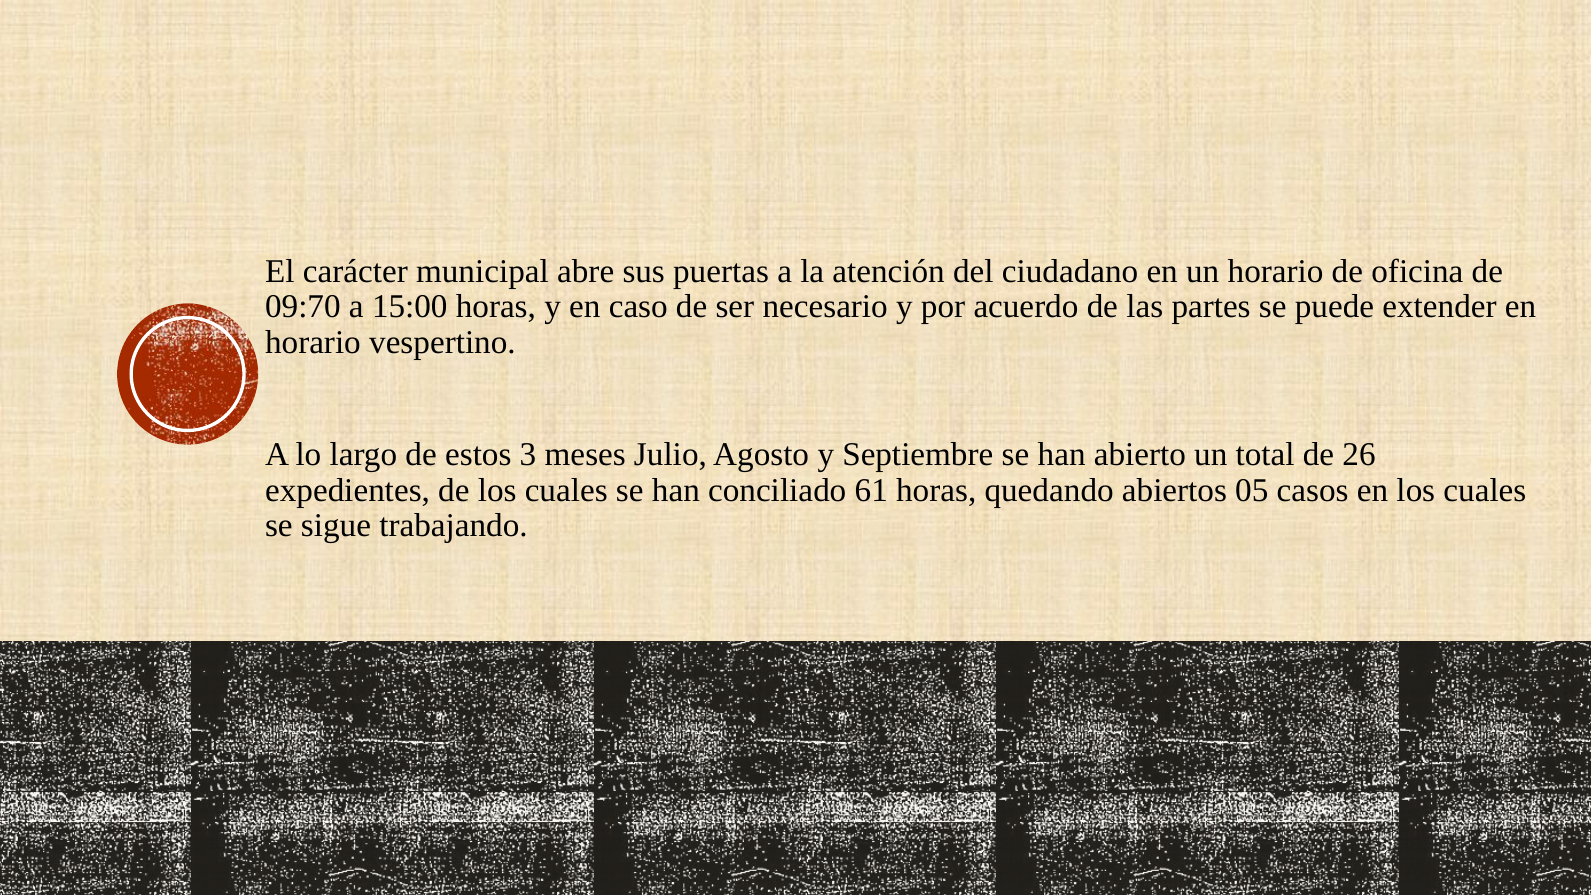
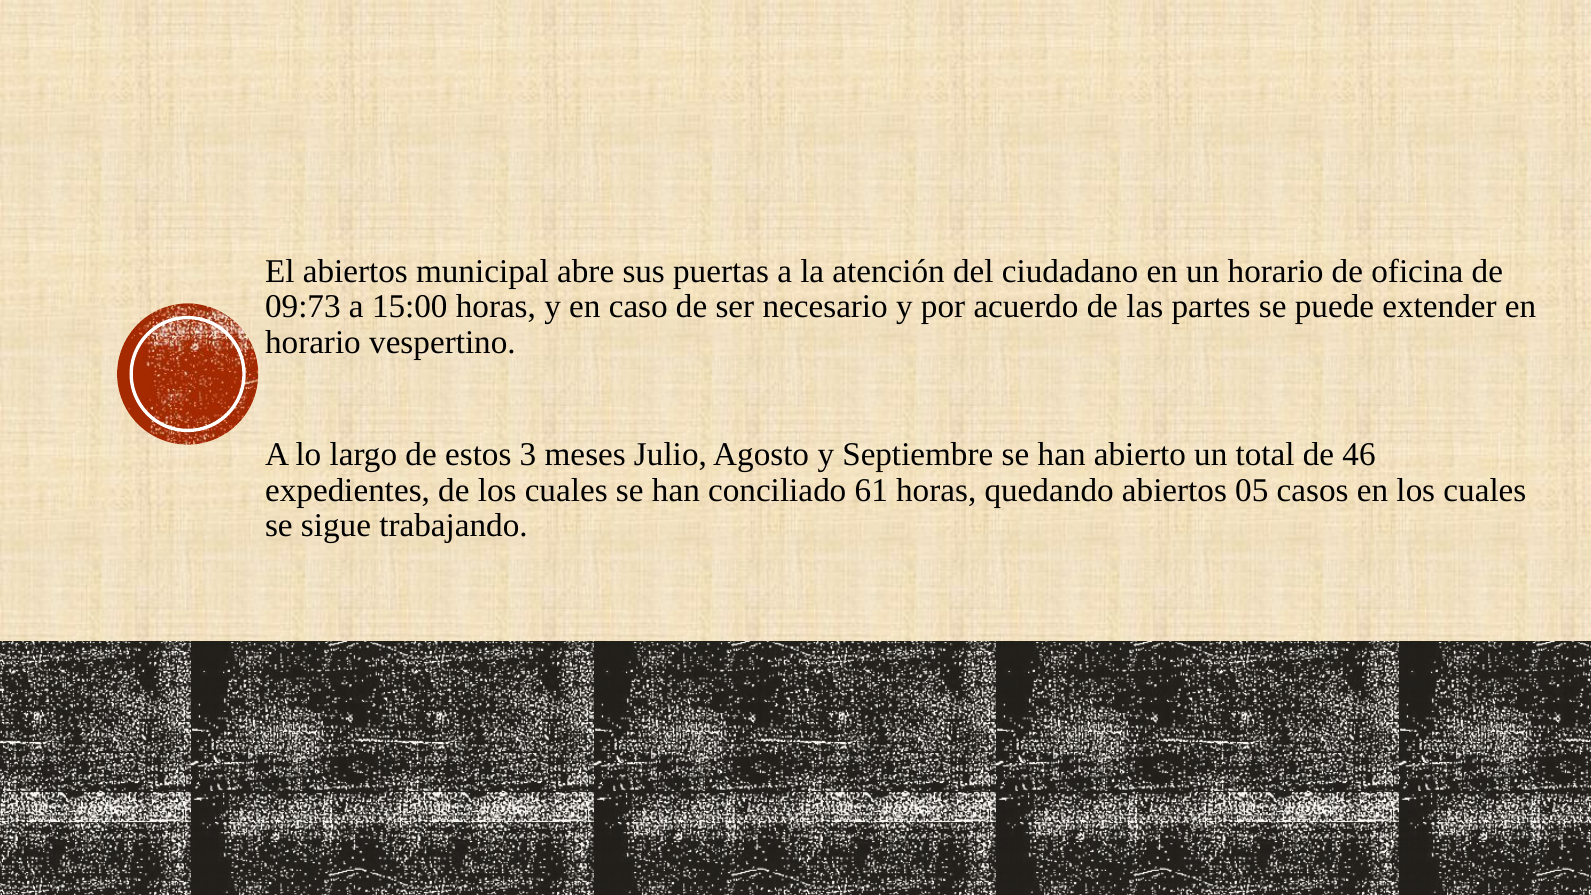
El carácter: carácter -> abiertos (355, 271)
09:70: 09:70 -> 09:73 (303, 307)
26: 26 -> 46 (1359, 454)
